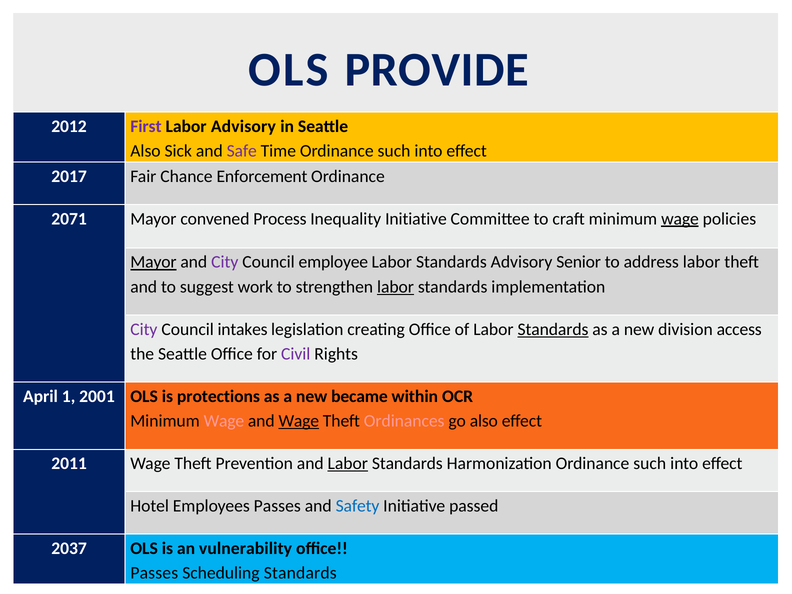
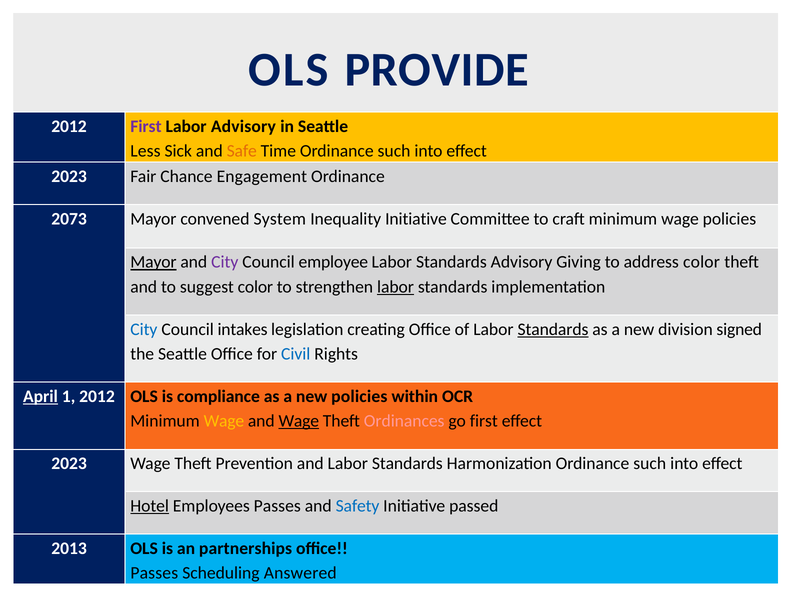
Also: Also -> Less (145, 151)
Safe colour: purple -> orange (242, 151)
2017: 2017 -> 2023 (69, 176)
Enforcement: Enforcement -> Engagement (262, 176)
2071: 2071 -> 2073 (69, 219)
Process: Process -> System (280, 219)
wage underline: present -> none (680, 219)
Senior: Senior -> Giving (579, 262)
address labor: labor -> color (702, 262)
suggest work: work -> color (255, 287)
City colour: purple -> blue (144, 329)
access: access -> signed (739, 329)
Civil colour: purple -> blue (296, 354)
April underline: none -> present (41, 396)
1 2001: 2001 -> 2012 (97, 396)
protections: protections -> compliance (218, 396)
new became: became -> policies (359, 396)
Wage colour: pink -> yellow (224, 421)
go also: also -> first (484, 421)
2011: 2011 -> 2023 (69, 463)
Labor underline: present -> none (348, 463)
Hotel underline: none -> present (150, 506)
2037: 2037 -> 2013 (69, 548)
vulnerability: vulnerability -> partnerships (246, 548)
Scheduling Standards: Standards -> Answered (300, 573)
